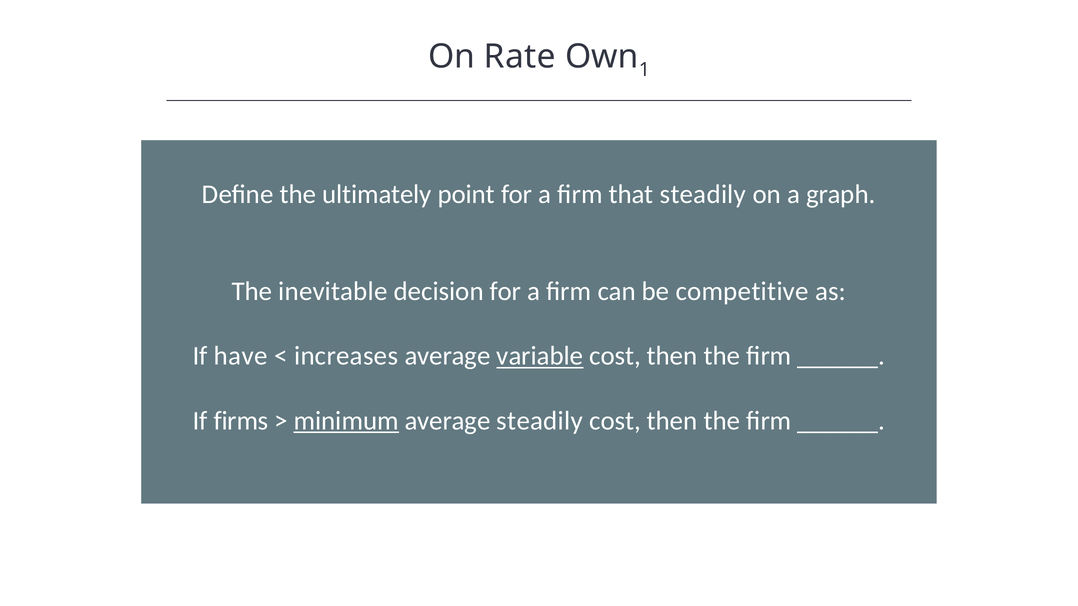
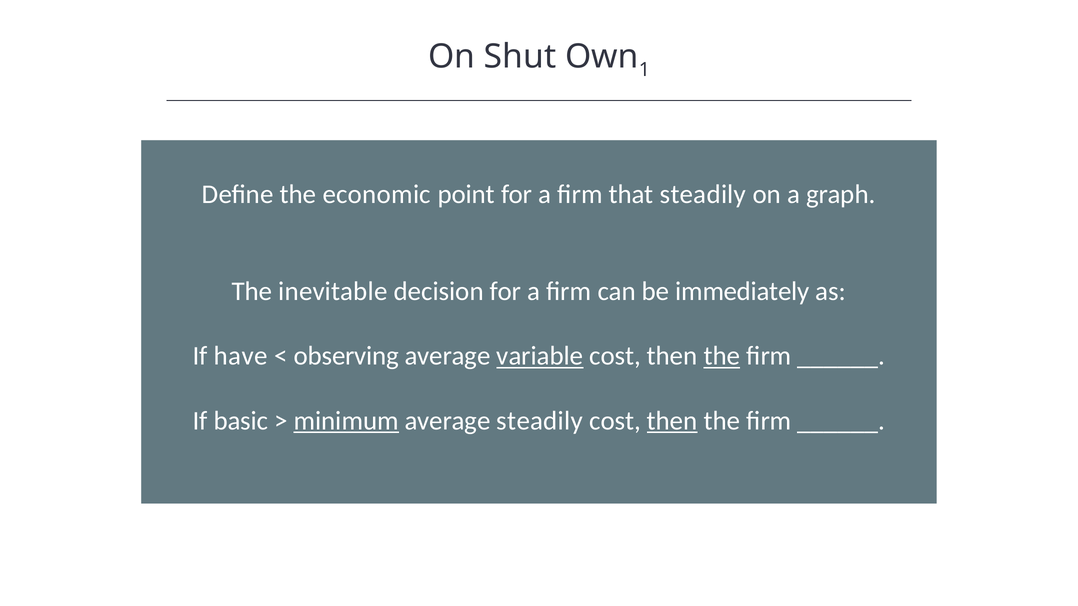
Rate: Rate -> Shut (520, 57)
ultimately: ultimately -> economic (377, 195)
competitive: competitive -> immediately (742, 292)
increases: increases -> observing (346, 356)
the underline: none -> present (722, 356)
firms: firms -> basic (241, 421)
then underline: none -> present (672, 421)
